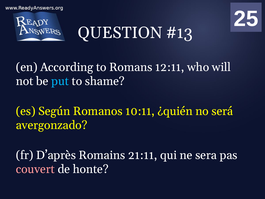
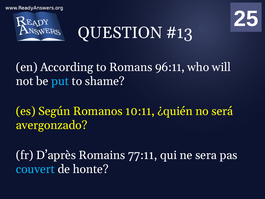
12:11: 12:11 -> 96:11 (170, 67)
21:11: 21:11 -> 77:11 (143, 155)
couvert colour: pink -> light blue (35, 169)
